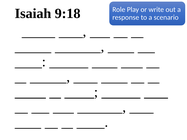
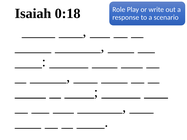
9:18: 9:18 -> 0:18 (68, 13)
